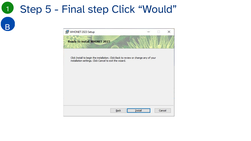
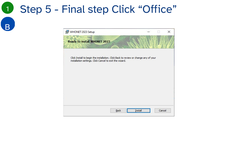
Would: Would -> Office (157, 9)
